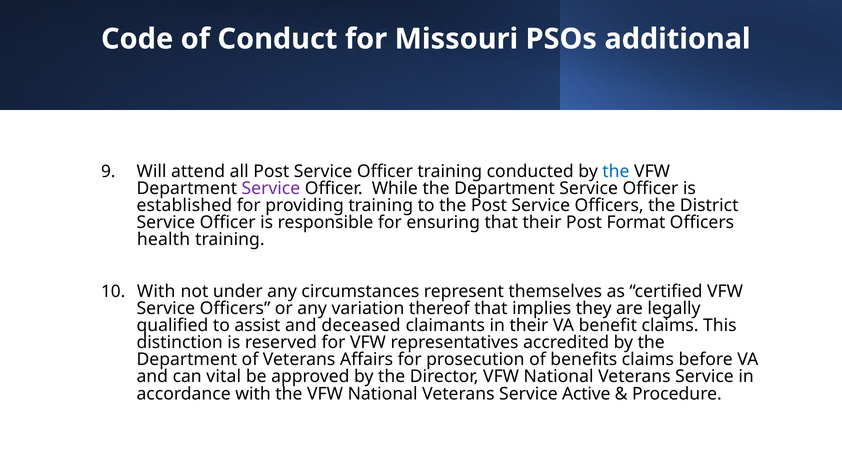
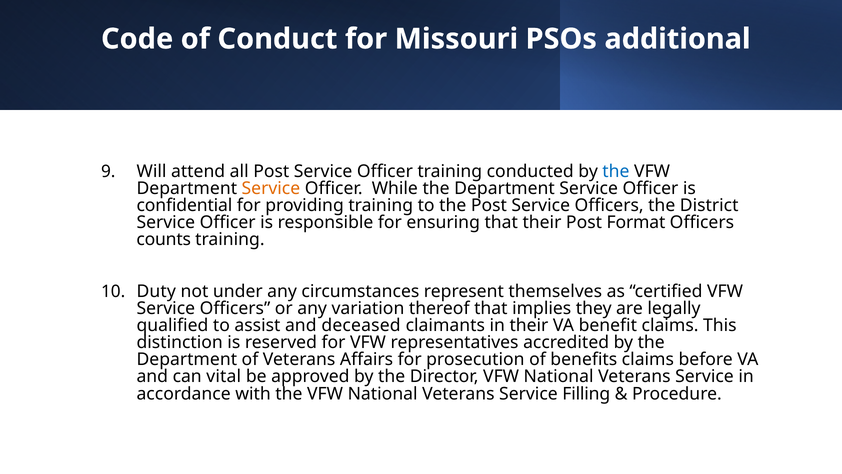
Service colour: purple -> orange (271, 188)
established: established -> confidential (184, 205)
health: health -> counts (164, 239)
With: With -> Duty (156, 291)
Active: Active -> Filling (586, 393)
